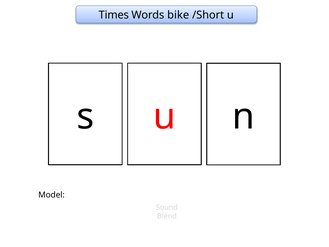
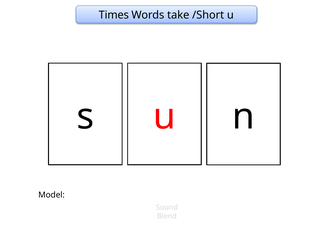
bike: bike -> take (178, 15)
